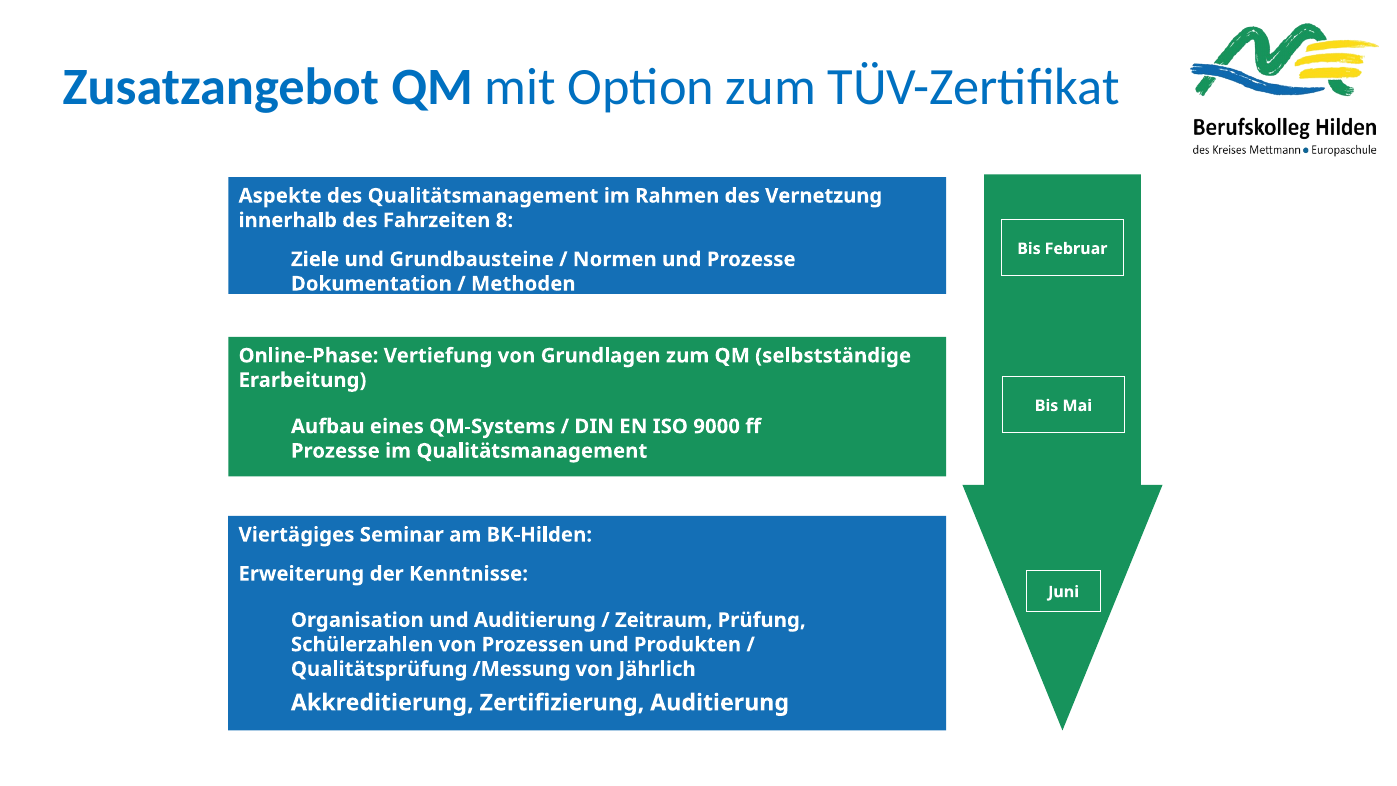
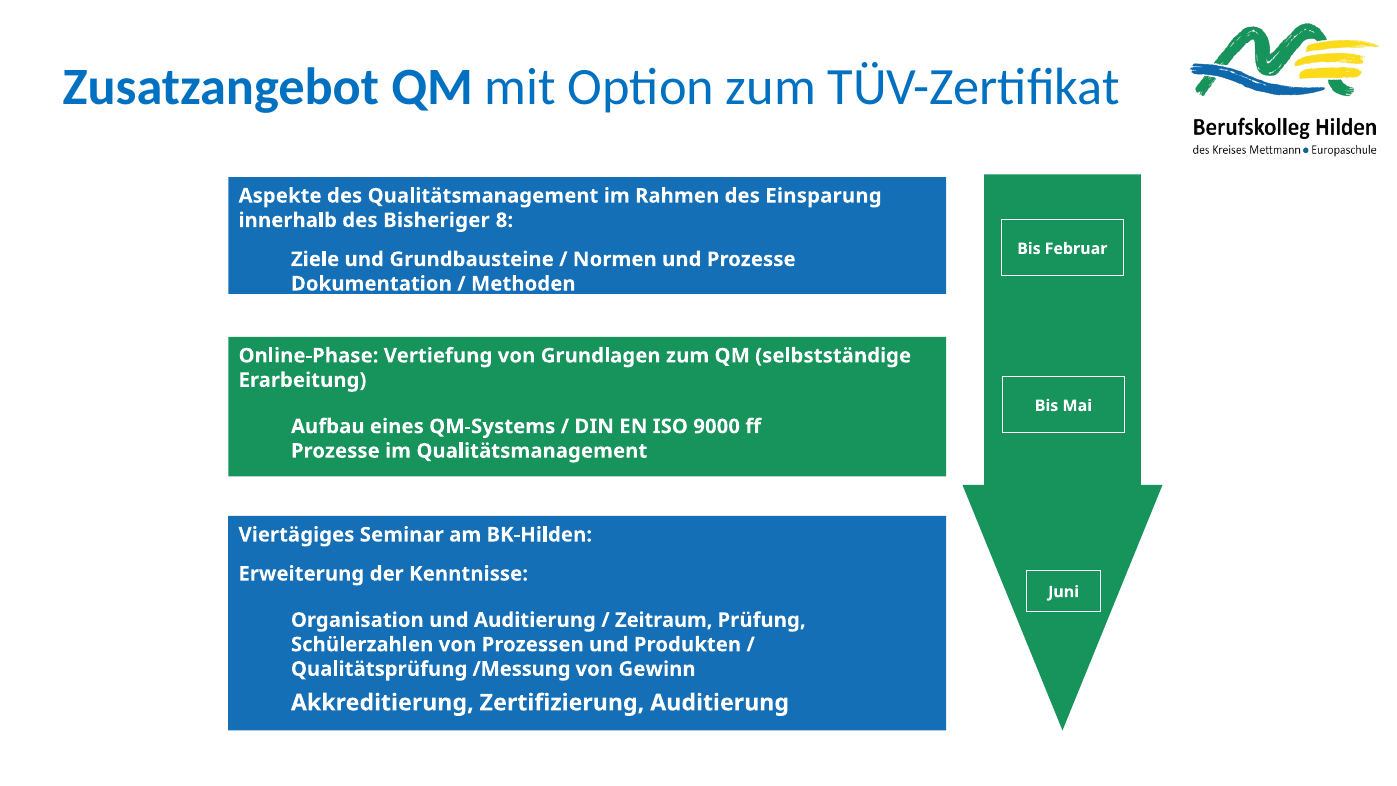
Vernetzung: Vernetzung -> Einsparung (824, 196)
Fahrzeiten: Fahrzeiten -> Bisheriger (436, 220)
Jährlich: Jährlich -> Gewinn (657, 669)
